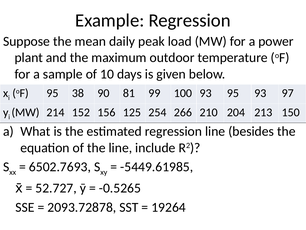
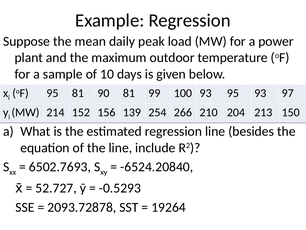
95 38: 38 -> 81 (78, 93)
125: 125 -> 139 (132, 112)
-5449.61985: -5449.61985 -> -6524.20840 (157, 166)
-0.5265: -0.5265 -> -0.5293 (120, 188)
